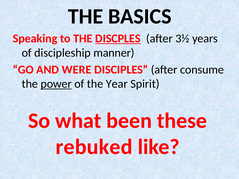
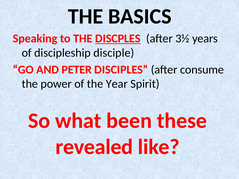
manner: manner -> disciple (114, 53)
WERE: WERE -> PETER (77, 70)
power underline: present -> none (56, 84)
rebuked: rebuked -> revealed (94, 147)
